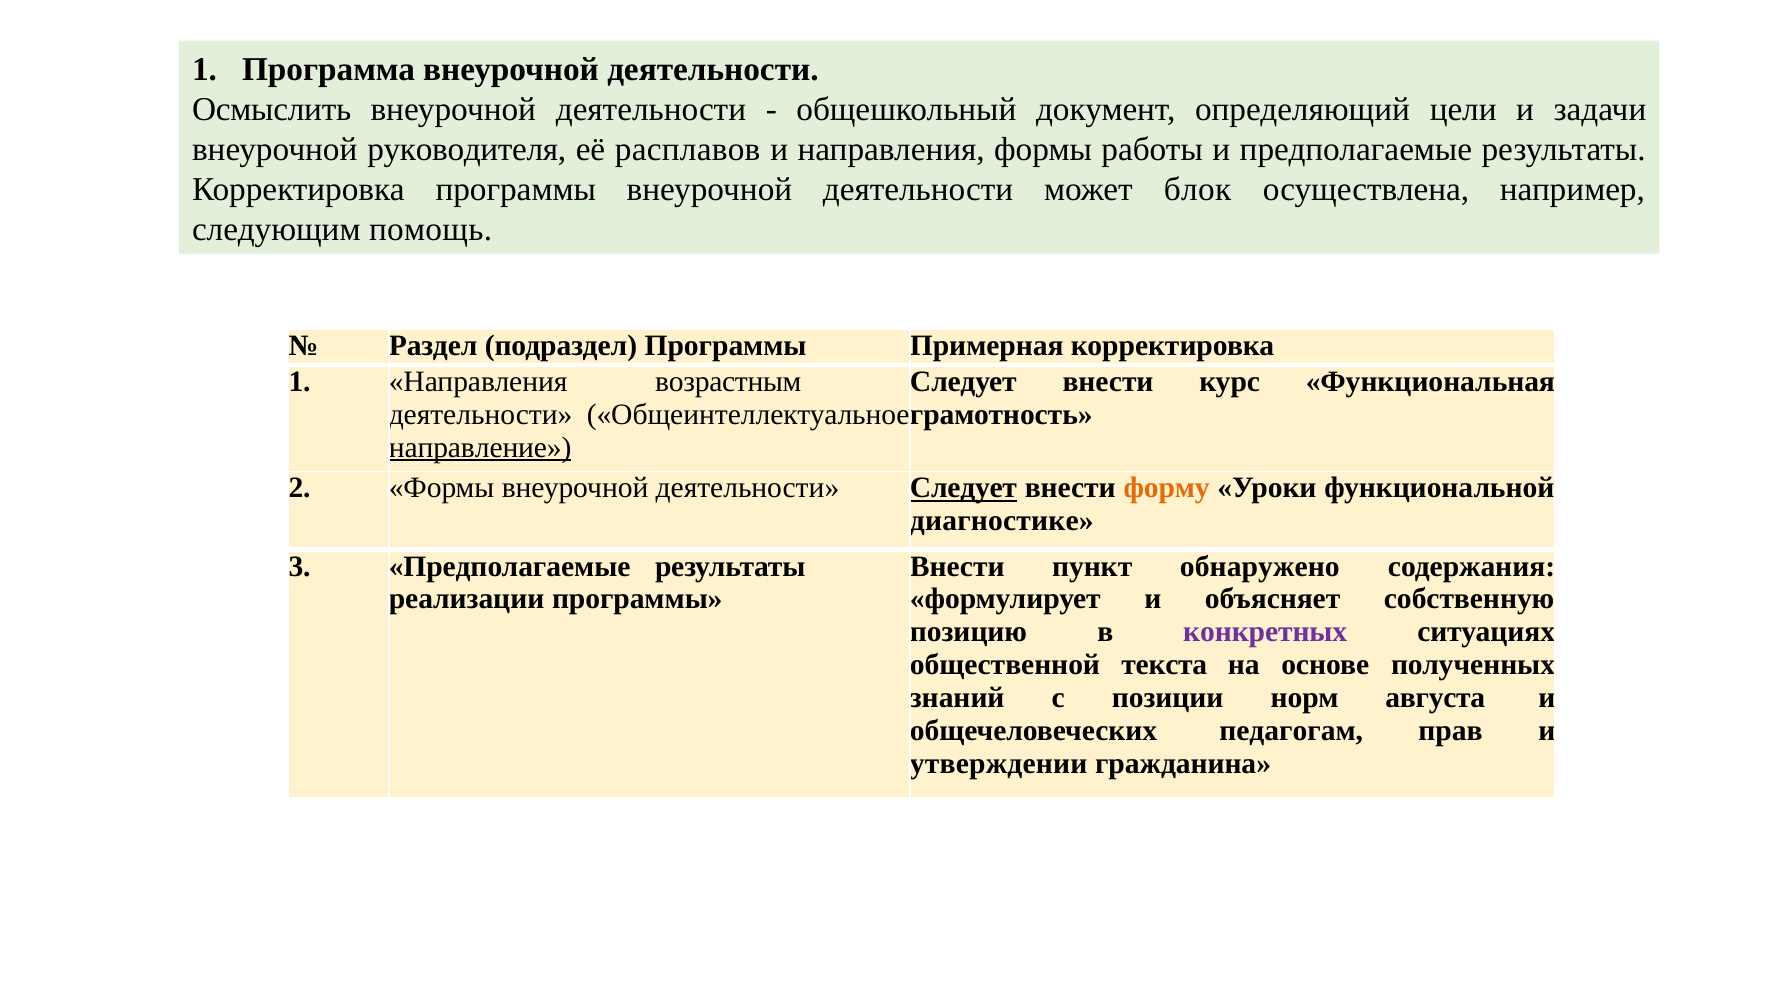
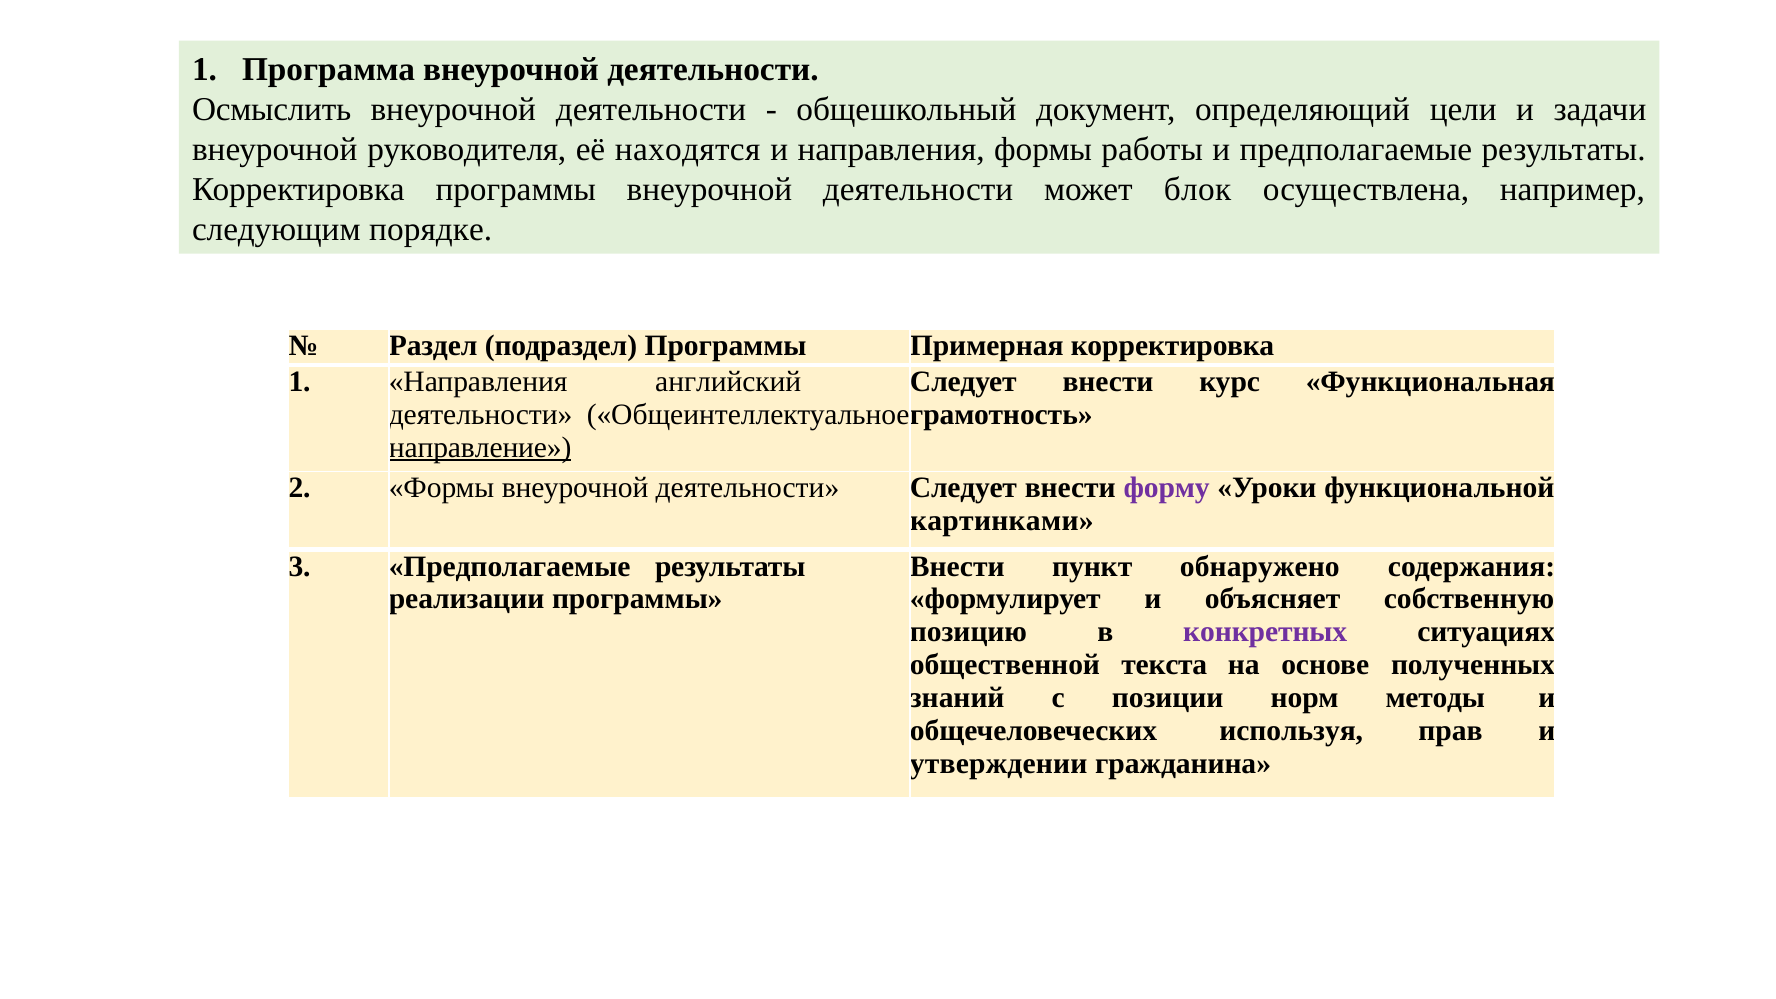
расплавов: расплавов -> находятся (688, 149)
помощь: помощь -> порядке (431, 229)
возрастным: возрастным -> английский (728, 382)
Следует underline: present -> none (963, 488)
форму colour: orange -> purple (1167, 488)
диагностике: диагностике -> картинками (1002, 521)
августа: августа -> методы (1435, 698)
педагогам: педагогам -> используя (1291, 731)
